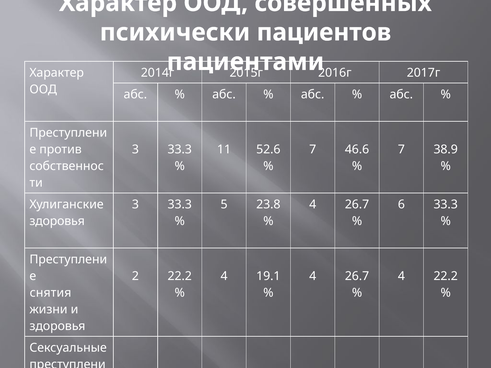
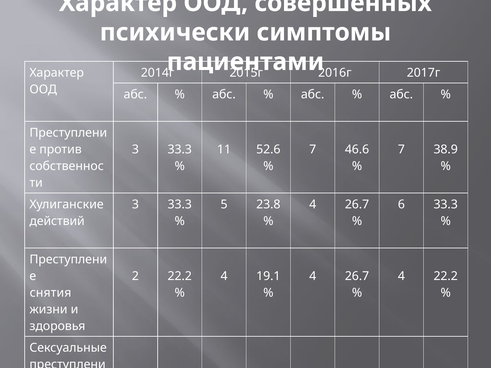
пациентов: пациентов -> симптомы (324, 32)
здоровья: здоровья -> действий (57, 221)
